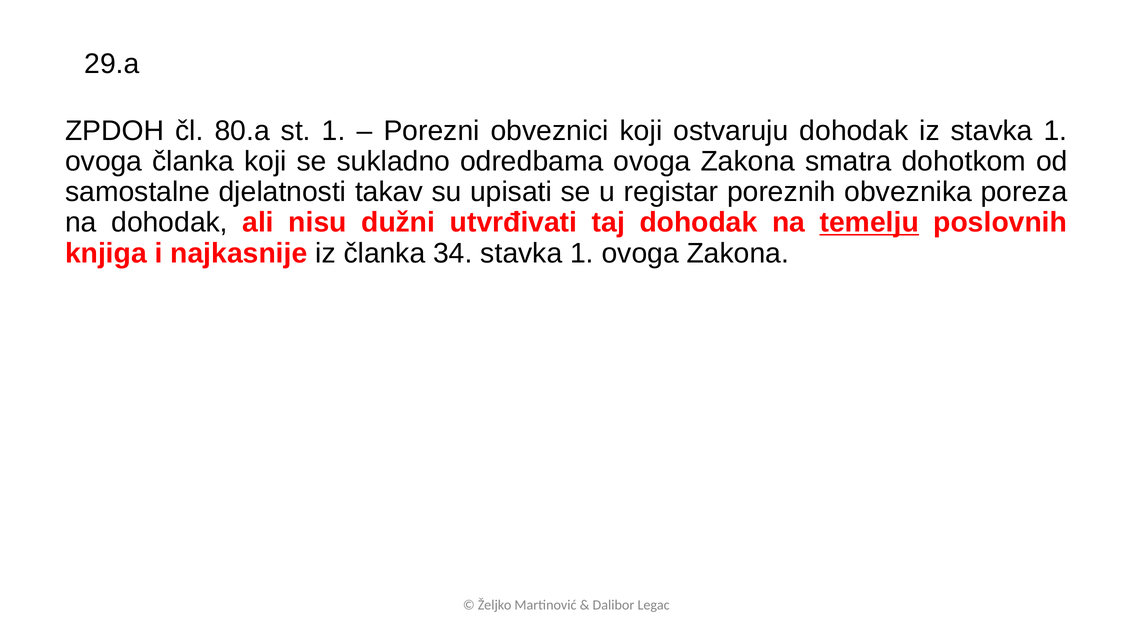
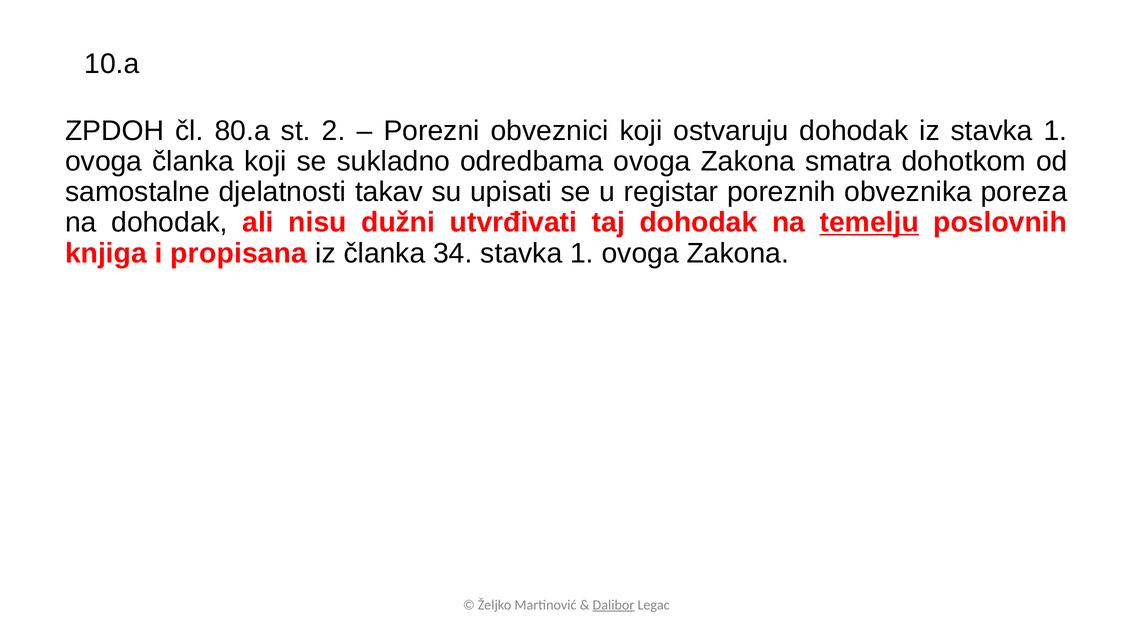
29.a: 29.a -> 10.a (112, 64)
st 1: 1 -> 2 (334, 131)
najkasnije: najkasnije -> propisana (239, 253)
Dalibor underline: none -> present (613, 604)
